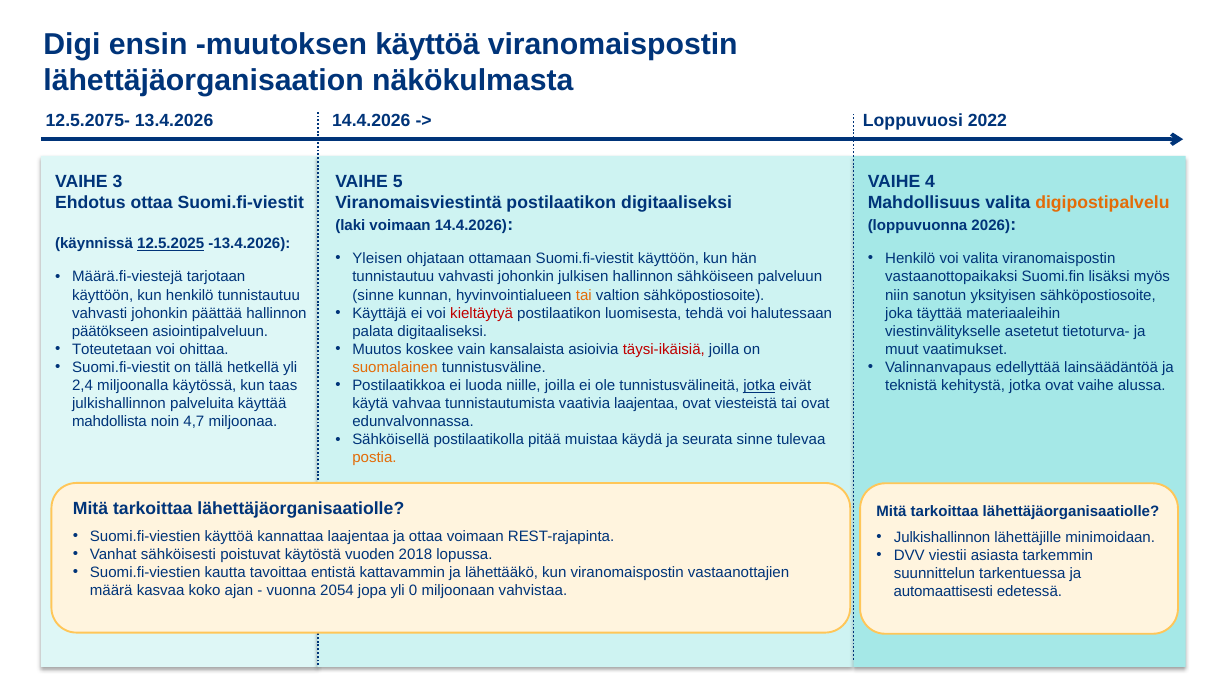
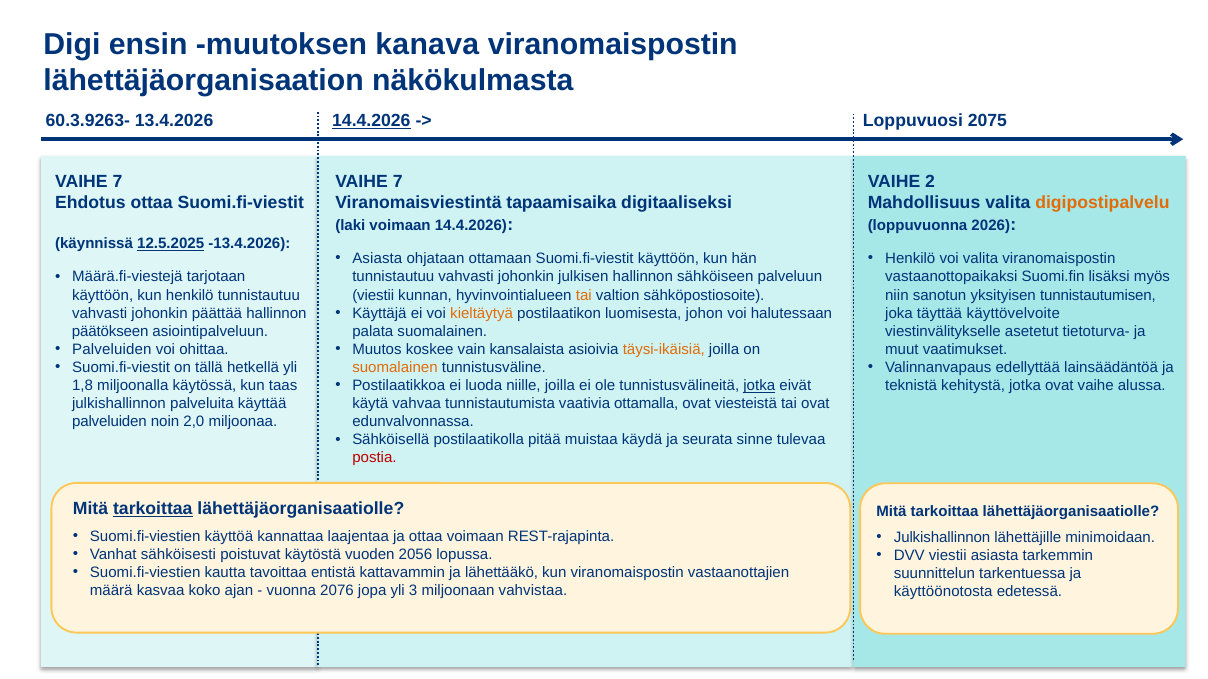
muutoksen käyttöä: käyttöä -> kanava (427, 44)
14.4.2026 underline: none -> present (371, 121)
2022: 2022 -> 2075 (987, 121)
12.5.2075-: 12.5.2075- -> 60.3.9263- (88, 121)
3: 3 -> 7 (118, 182)
5: 5 -> 7 (398, 182)
4: 4 -> 2 (930, 182)
Viranomaisviestintä postilaatikon: postilaatikon -> tapaamisaika (561, 203)
Yleisen: Yleisen -> Asiasta (377, 259)
sinne: sinne -> viestii (373, 295)
yksityisen sähköpostiosoite: sähköpostiosoite -> tunnistautumisen (1098, 295)
kieltäytyä colour: red -> orange (482, 313)
tehdä: tehdä -> johon (704, 313)
materiaaleihin: materiaaleihin -> käyttövelvoite (1013, 313)
palata digitaaliseksi: digitaaliseksi -> suomalainen (442, 331)
Toteutetaan: Toteutetaan -> Palveluiden (112, 350)
täysi-ikäisiä colour: red -> orange (664, 350)
2,4: 2,4 -> 1,8 (83, 386)
vaativia laajentaa: laajentaa -> ottamalla (646, 404)
mahdollista: mahdollista -> palveluiden (109, 422)
4,7: 4,7 -> 2,0 (194, 422)
postia colour: orange -> red (374, 458)
tarkoittaa underline: none -> present (153, 510)
2018: 2018 -> 2056 (415, 555)
2054: 2054 -> 2076 (337, 591)
0: 0 -> 3 (413, 591)
automaattisesti: automaattisesti -> käyttöönotosta (943, 592)
